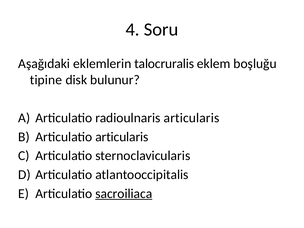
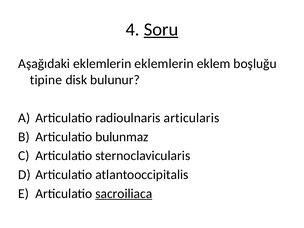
Soru underline: none -> present (161, 29)
eklemlerin talocruralis: talocruralis -> eklemlerin (164, 64)
Articulatio articularis: articularis -> bulunmaz (122, 137)
